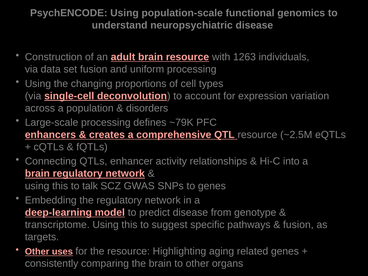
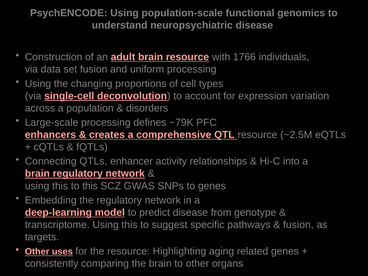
1263: 1263 -> 1766 (244, 57)
to talk: talk -> this (90, 186)
